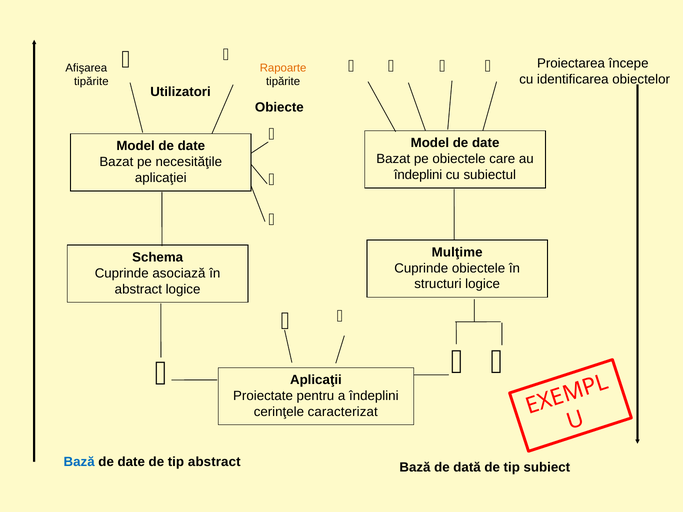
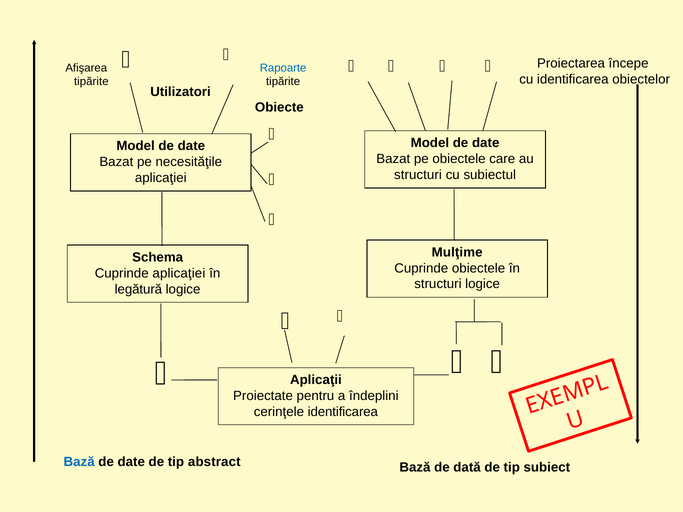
Rapoarte colour: orange -> blue (283, 68)
îndeplini: îndeplini -> structuri (418, 175)
Cuprinde asociază: asociază -> aplicaţiei (179, 273)
abstract: abstract -> legătură (138, 289)
cerinţele caracterizat: caracterizat -> identificarea (343, 412)
